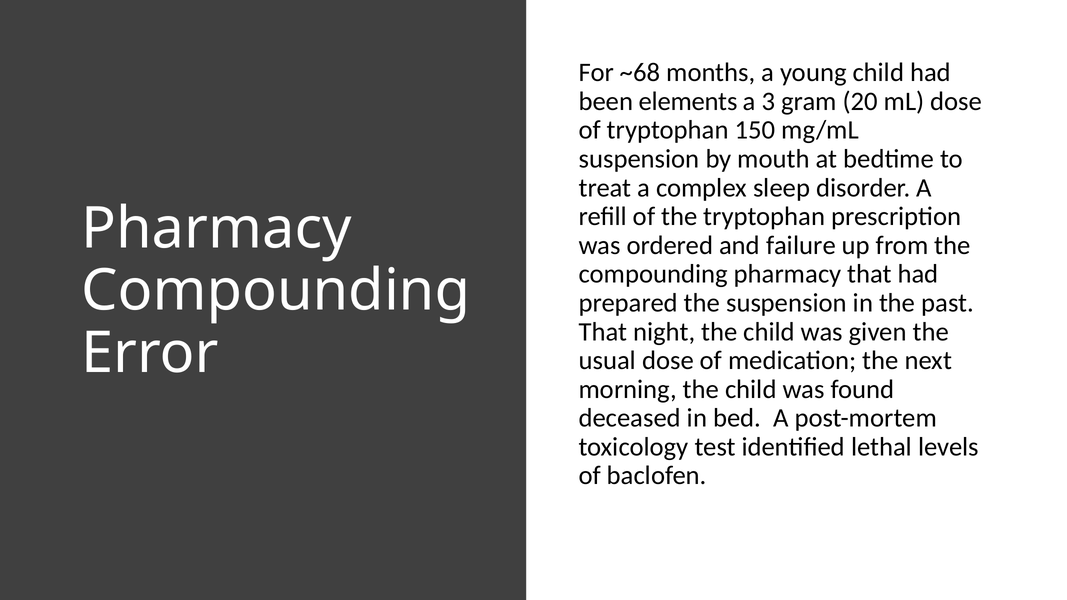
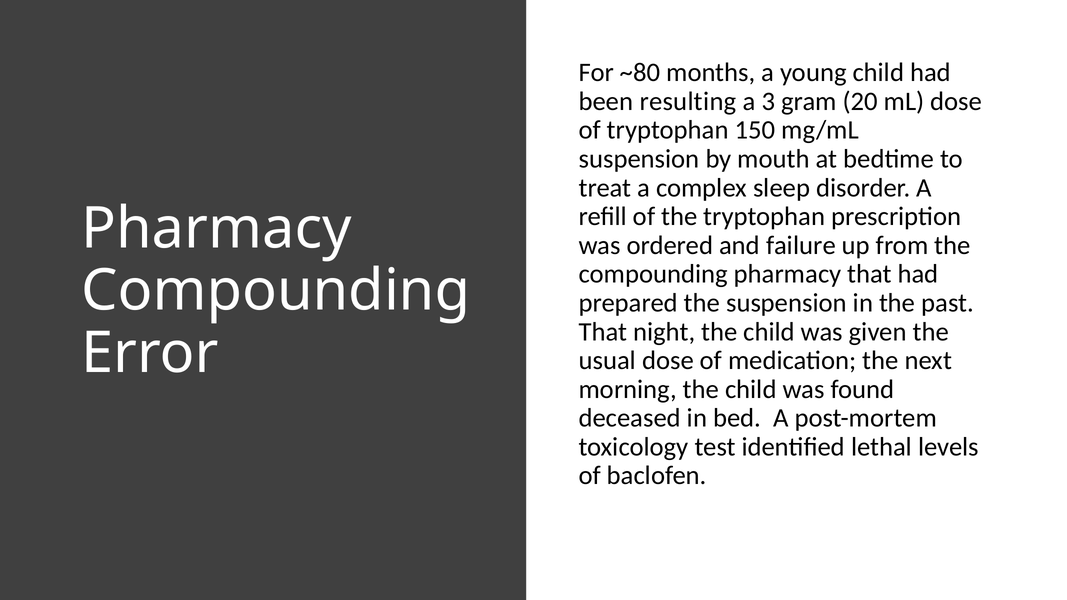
~68: ~68 -> ~80 (640, 73)
elements: elements -> resulting (688, 101)
